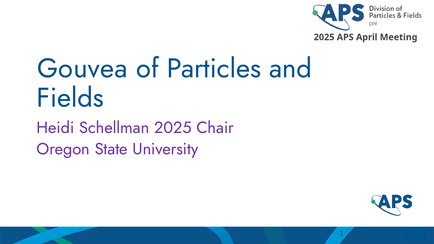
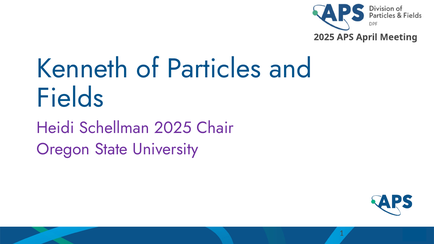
Gouvea: Gouvea -> Kenneth (82, 69)
